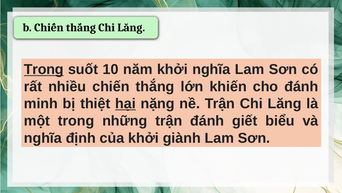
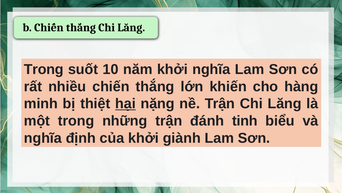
Trong underline: present -> none (44, 69)
cho đánh: đánh -> hàng (301, 86)
giết: giết -> tinh (245, 121)
